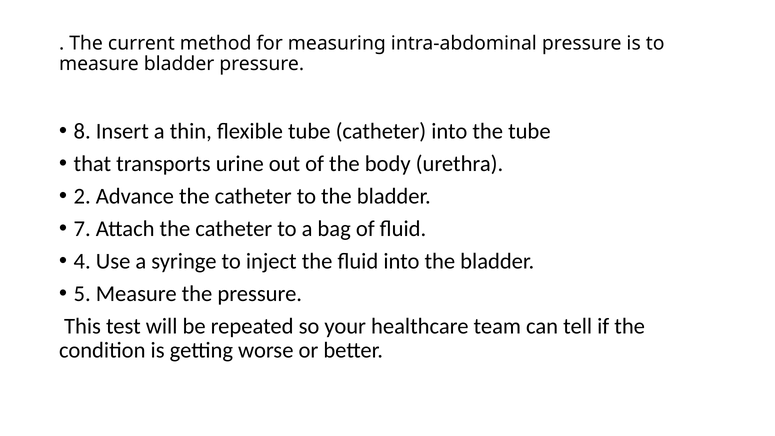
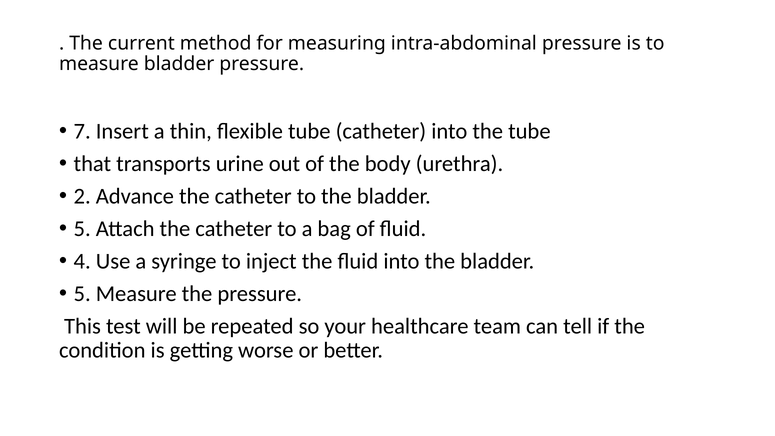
8: 8 -> 7 (82, 131)
7: 7 -> 5 (82, 229)
